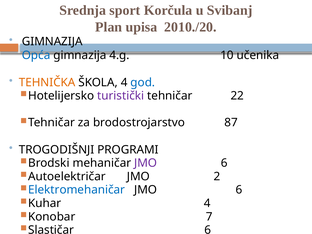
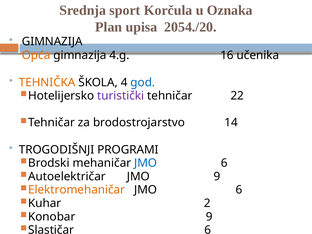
Svibanj: Svibanj -> Oznaka (230, 10)
2010./20: 2010./20 -> 2054./20 (190, 27)
Opća colour: blue -> orange (36, 55)
10: 10 -> 16 (227, 55)
87: 87 -> 14 (231, 123)
JMO colour: purple -> blue (146, 163)
JMO 2: 2 -> 9 (217, 176)
Elektromehaničar colour: blue -> orange (77, 190)
Kuhar 4: 4 -> 2 (207, 203)
Konobar 7: 7 -> 9 (209, 217)
